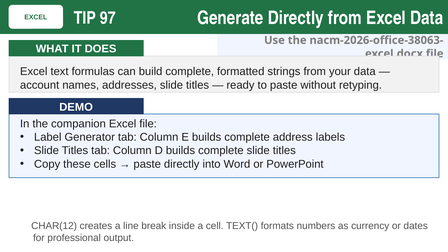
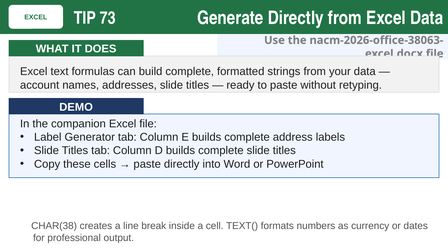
97: 97 -> 73 (108, 18)
CHAR(12: CHAR(12 -> CHAR(38 (54, 226)
